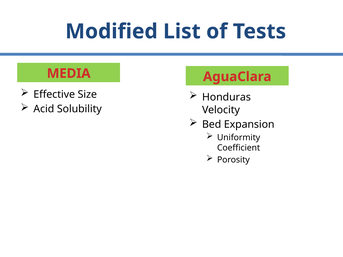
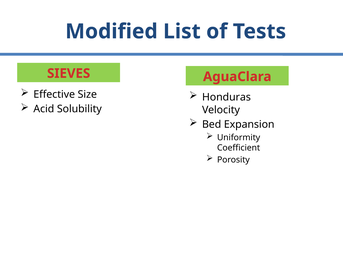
MEDIA: MEDIA -> SIEVES (69, 74)
